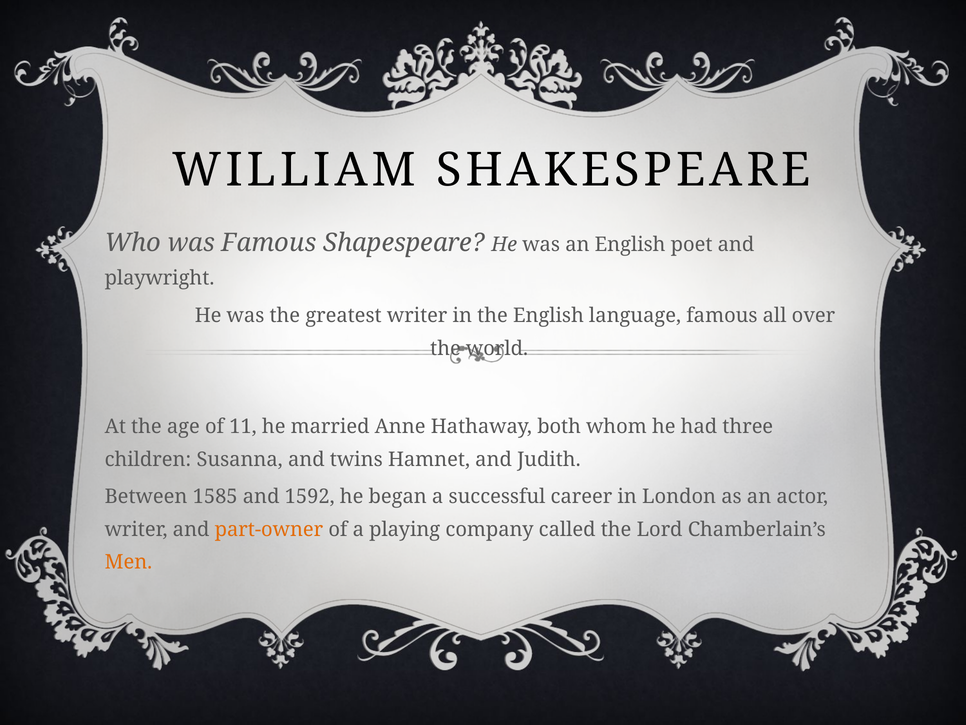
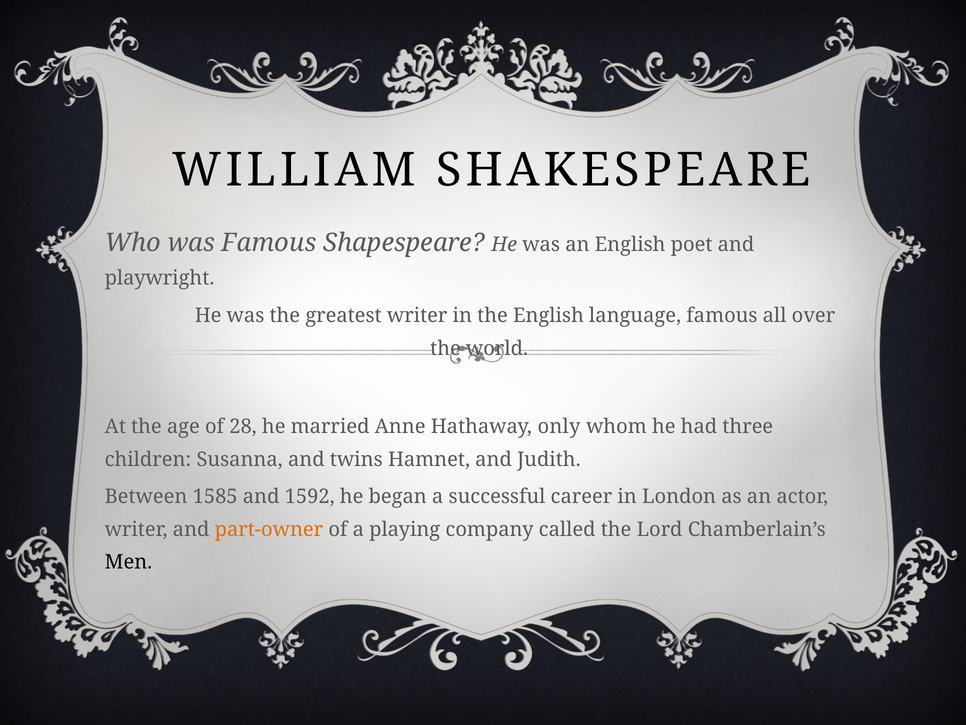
11: 11 -> 28 (243, 427)
both: both -> only (559, 427)
Men colour: orange -> black (128, 562)
